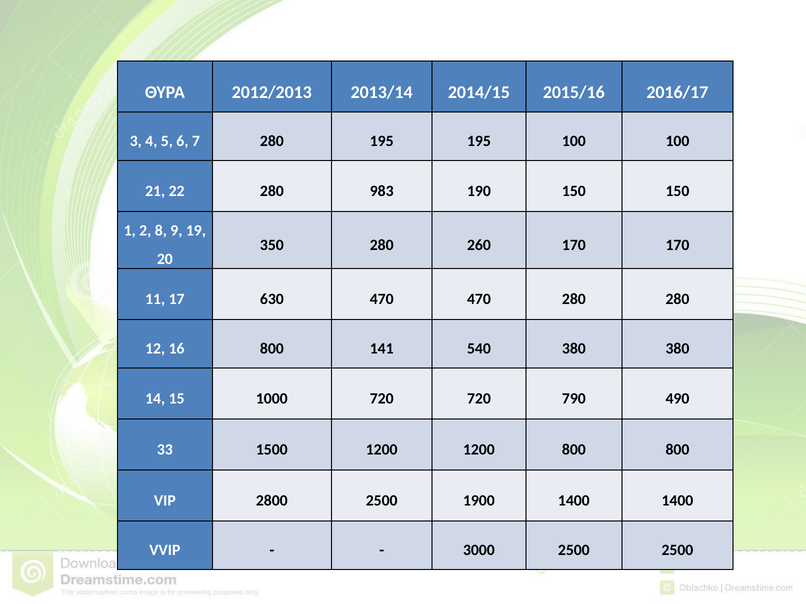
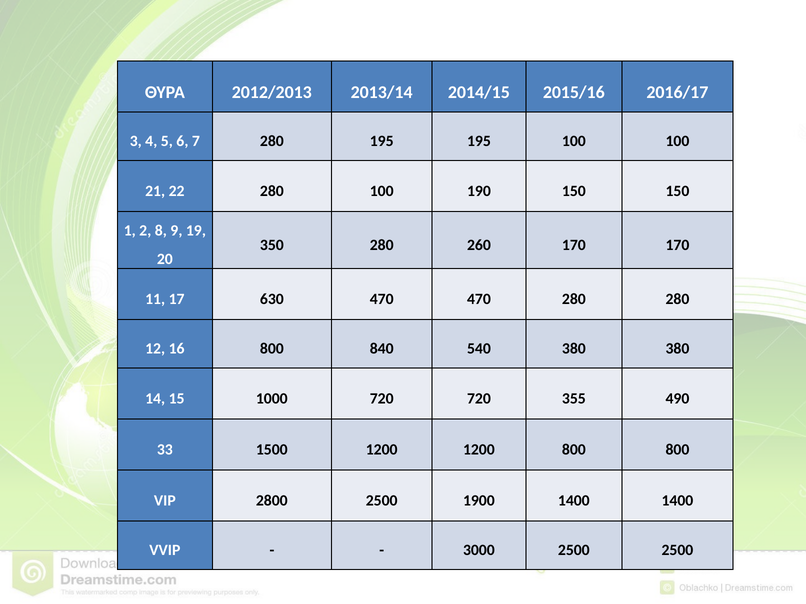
280 983: 983 -> 100 (382, 191)
141: 141 -> 840 (382, 349)
790: 790 -> 355 (574, 399)
